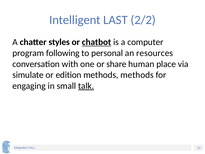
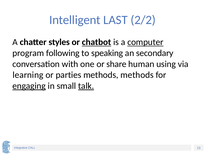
computer underline: none -> present (145, 42)
personal: personal -> speaking (107, 53)
resources: resources -> secondary (155, 53)
place: place -> using (166, 64)
simulate: simulate -> learning (28, 75)
edition: edition -> parties (68, 75)
engaging underline: none -> present (29, 86)
